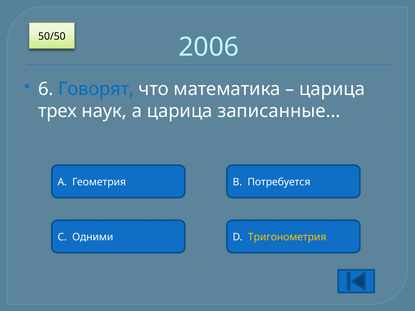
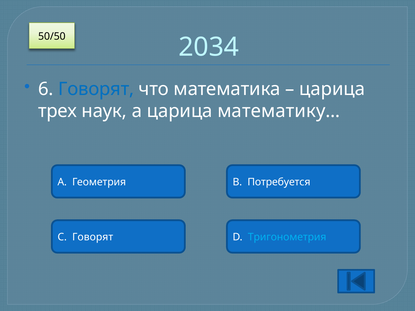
2006: 2006 -> 2034 (209, 47)
записанные…: записанные… -> математику… (279, 111)
C Одними: Одними -> Говорят (93, 237)
Тригонометрия colour: yellow -> light blue (287, 237)
